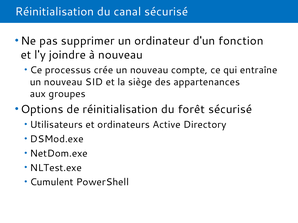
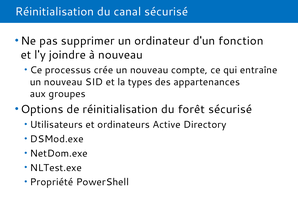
siège: siège -> types (140, 82)
Cumulent: Cumulent -> Propriété (52, 183)
